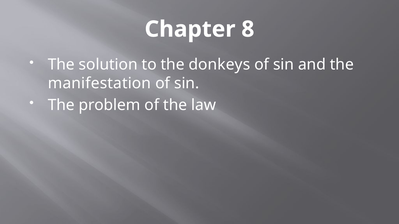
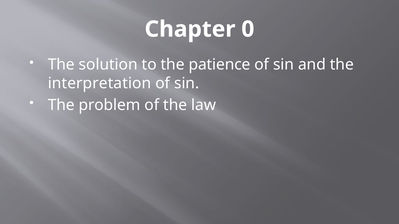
8: 8 -> 0 (248, 29)
donkeys: donkeys -> patience (219, 65)
manifestation: manifestation -> interpretation (100, 83)
